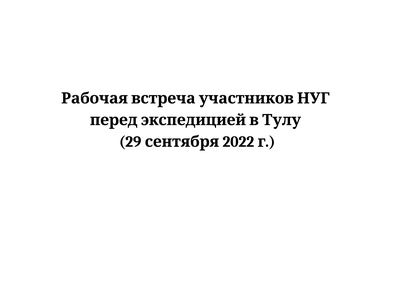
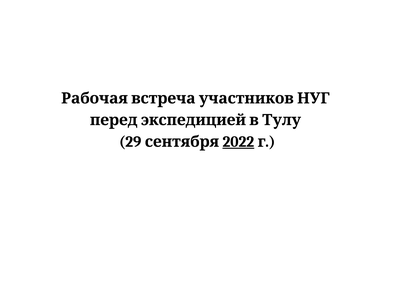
2022 underline: none -> present (238, 142)
